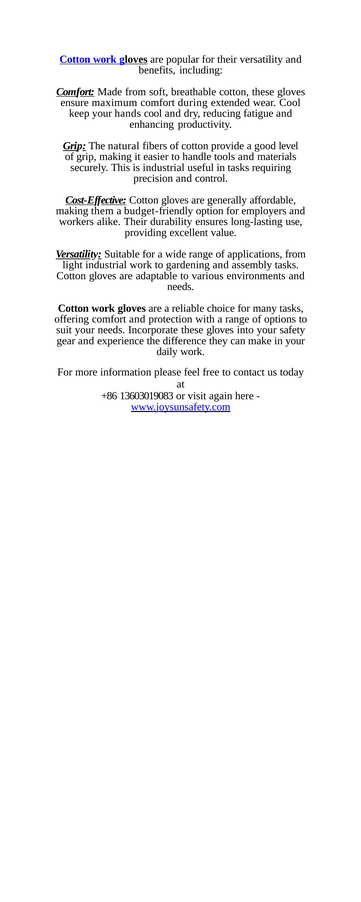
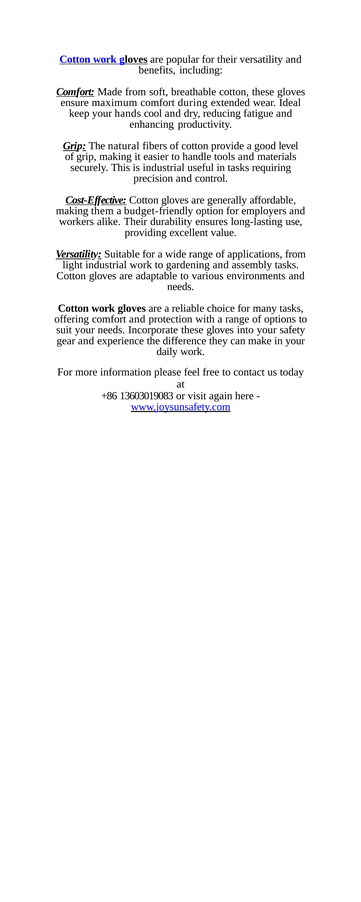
wear Cool: Cool -> Ideal (290, 103)
